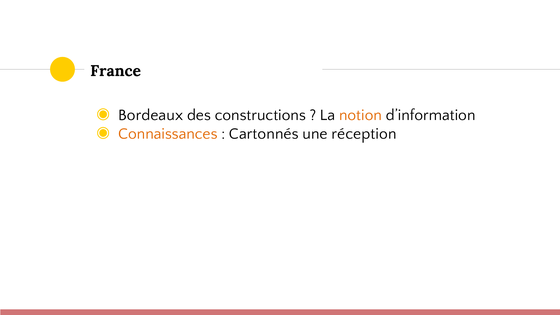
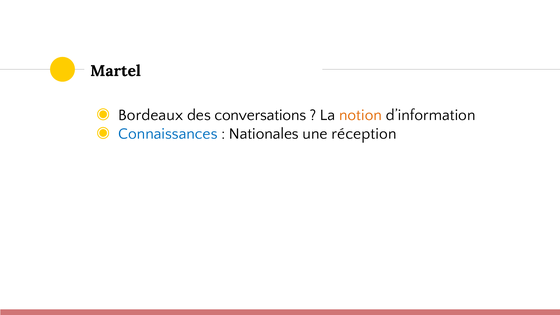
France: France -> Martel (116, 71)
constructions: constructions -> conversations (260, 115)
Connaissances colour: orange -> blue (168, 134)
Cartonnés: Cartonnés -> Nationales (264, 134)
